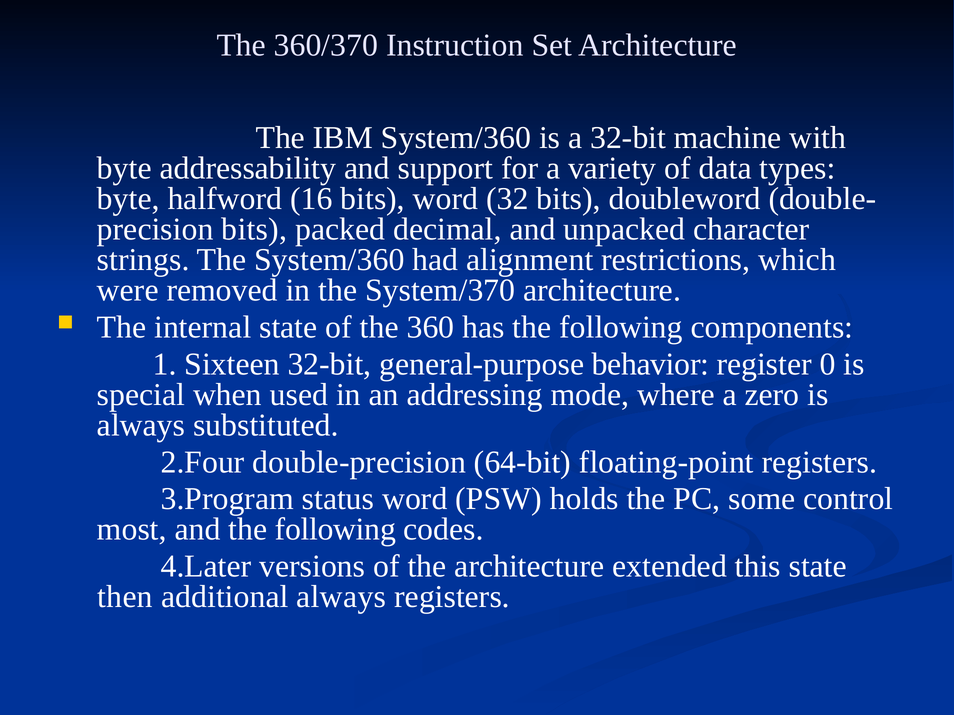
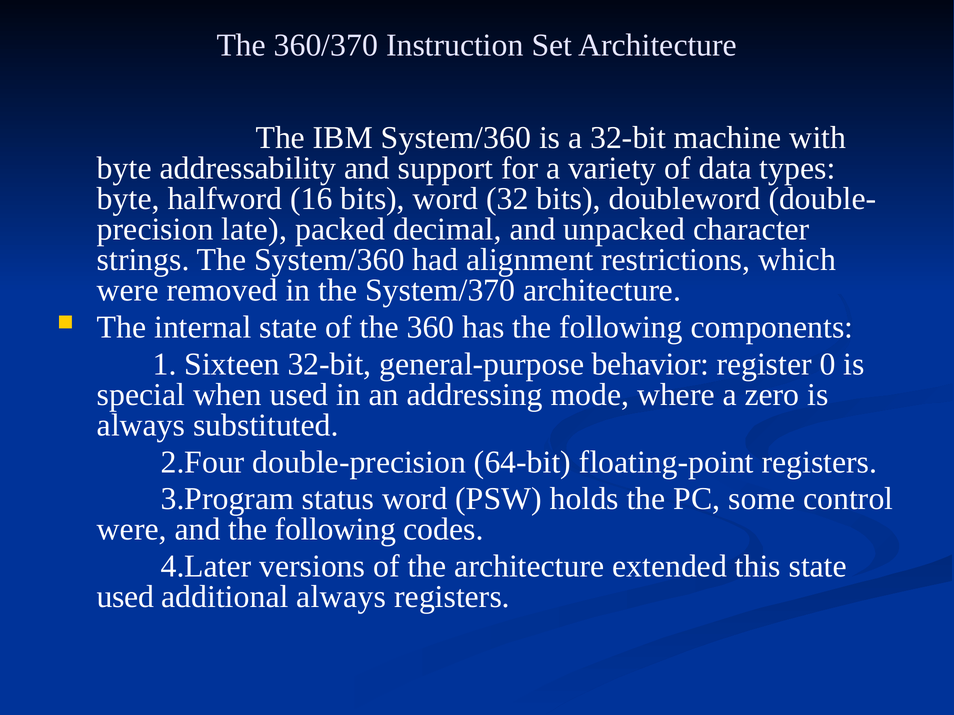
bits: bits -> late (254, 230)
most: most -> were (132, 530)
then: then -> used (125, 597)
